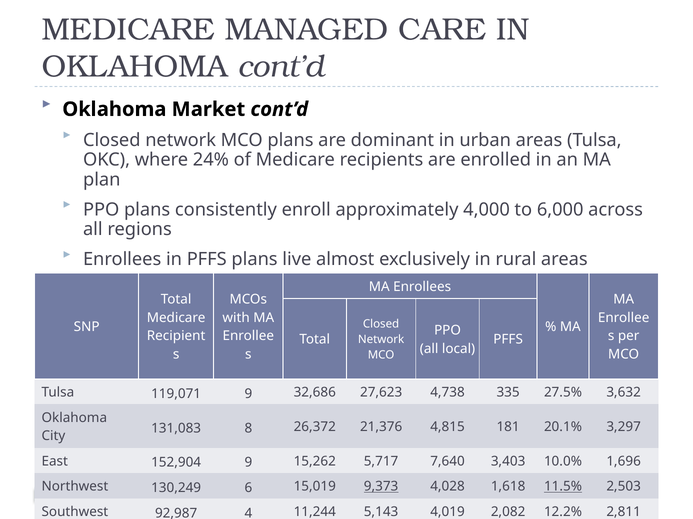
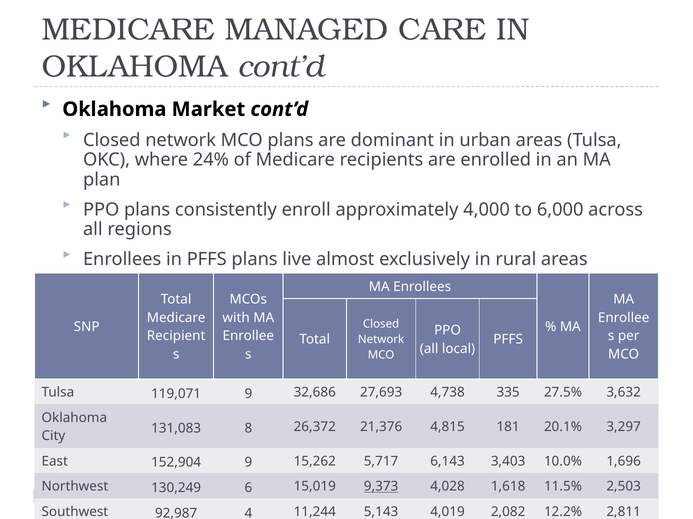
27,623: 27,623 -> 27,693 (381, 393)
7,640: 7,640 -> 6,143 (447, 462)
11.5% underline: present -> none (563, 487)
